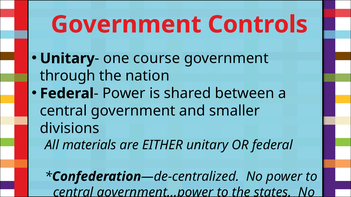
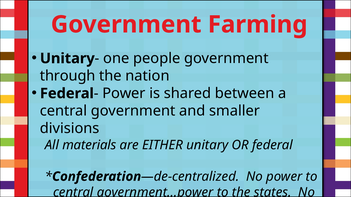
Controls: Controls -> Farming (258, 25)
course: course -> people (157, 59)
